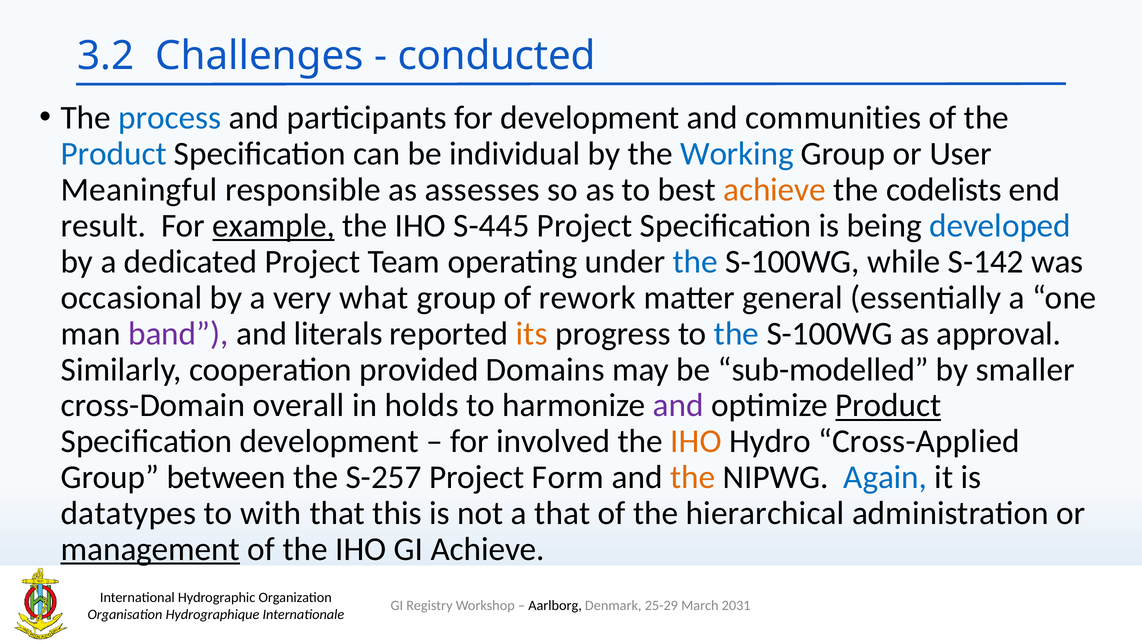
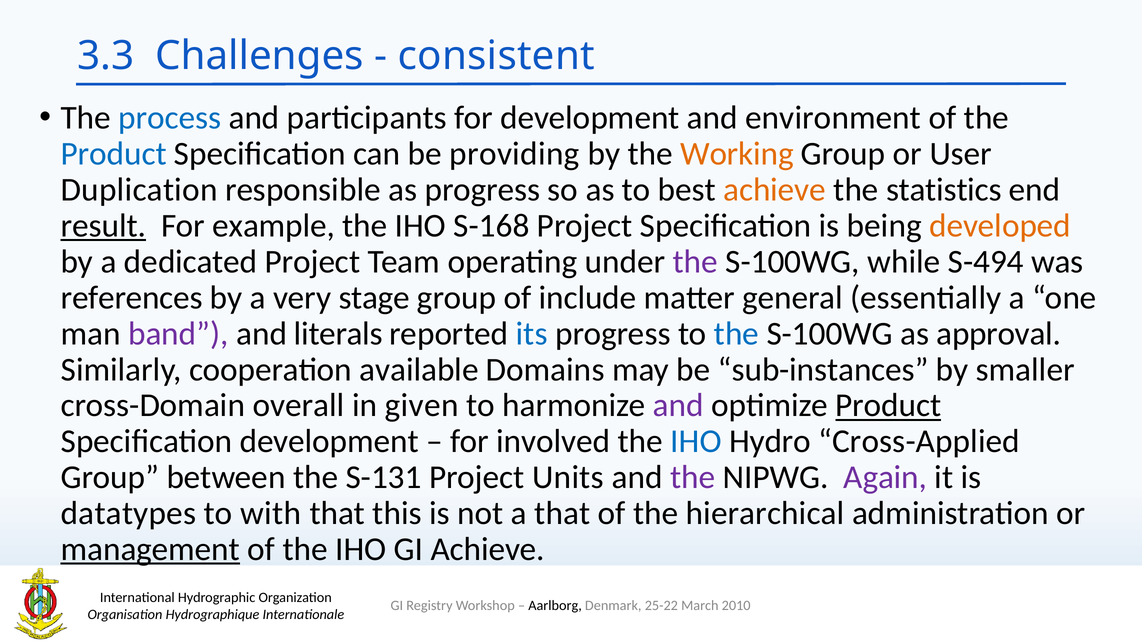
3.2: 3.2 -> 3.3 (106, 56)
conducted: conducted -> consistent (496, 56)
communities: communities -> environment (833, 118)
individual: individual -> providing (515, 154)
Working colour: blue -> orange (737, 154)
Meaningful: Meaningful -> Duplication (139, 190)
as assesses: assesses -> progress (482, 190)
codelists: codelists -> statistics (944, 190)
result underline: none -> present (103, 226)
example underline: present -> none (274, 226)
S-445: S-445 -> S-168 (491, 226)
developed colour: blue -> orange (1000, 226)
the colour: blue -> purple (695, 262)
S-142: S-142 -> S-494 (986, 262)
occasional: occasional -> references (132, 298)
what: what -> stage (374, 298)
rework: rework -> include (588, 298)
its colour: orange -> blue (532, 334)
provided: provided -> available (419, 370)
sub-modelled: sub-modelled -> sub-instances (823, 370)
holds: holds -> given (422, 406)
IHO colour: orange -> blue (696, 442)
S-257: S-257 -> S-131 (384, 478)
Form: Form -> Units (568, 478)
the colour: orange -> purple (693, 478)
Again colour: blue -> purple (885, 478)
25-29: 25-29 -> 25-22 (661, 606)
2031: 2031 -> 2010 (736, 606)
